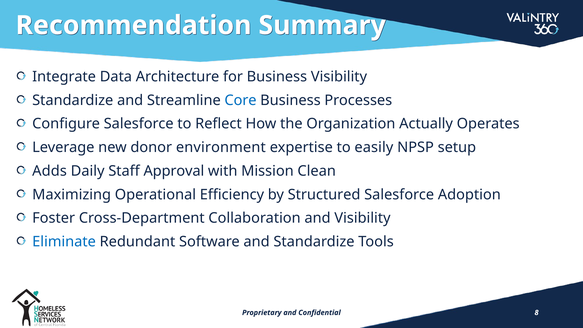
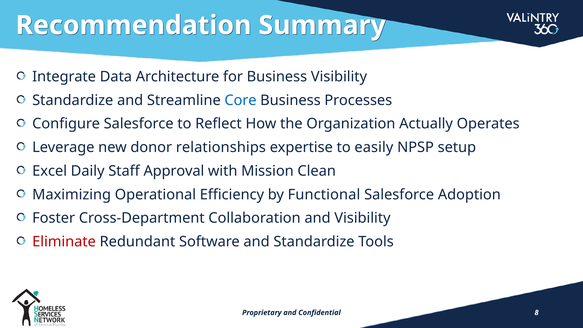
environment: environment -> relationships (221, 147)
Adds: Adds -> Excel (50, 171)
Structured: Structured -> Functional (324, 195)
Eliminate colour: blue -> red (64, 242)
